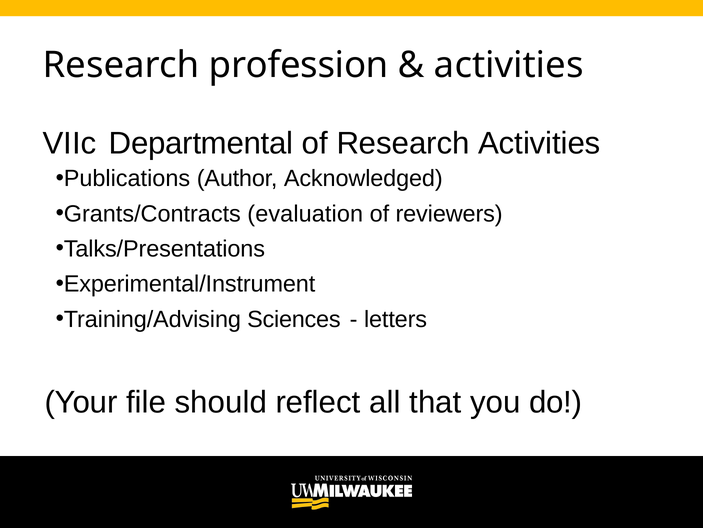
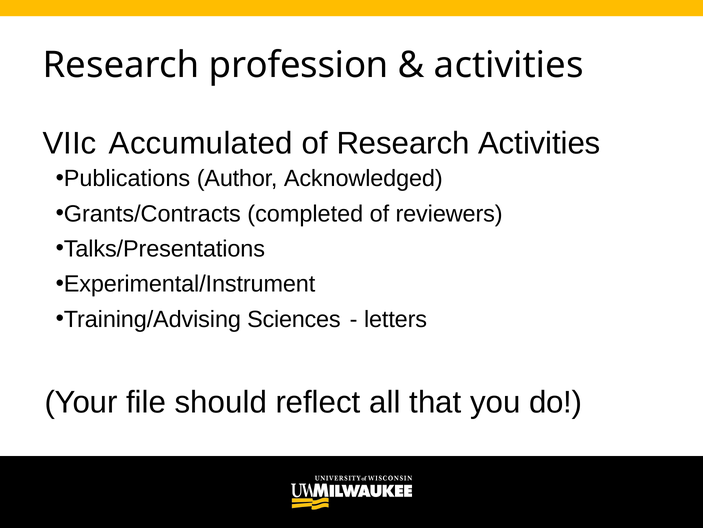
Departmental: Departmental -> Accumulated (201, 143)
evaluation: evaluation -> completed (305, 214)
